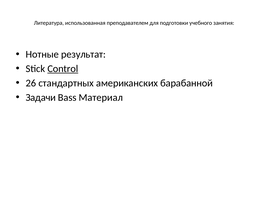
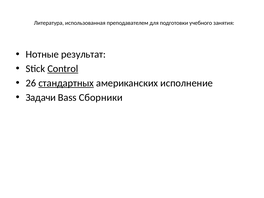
стандартных underline: none -> present (66, 83)
барабанной: барабанной -> исполнение (187, 83)
Материал: Материал -> Сборники (101, 97)
